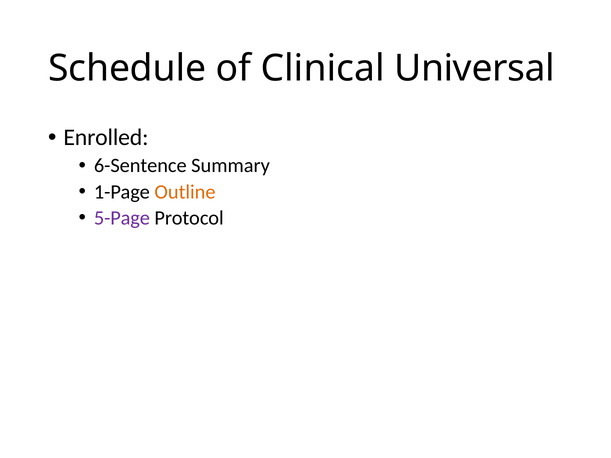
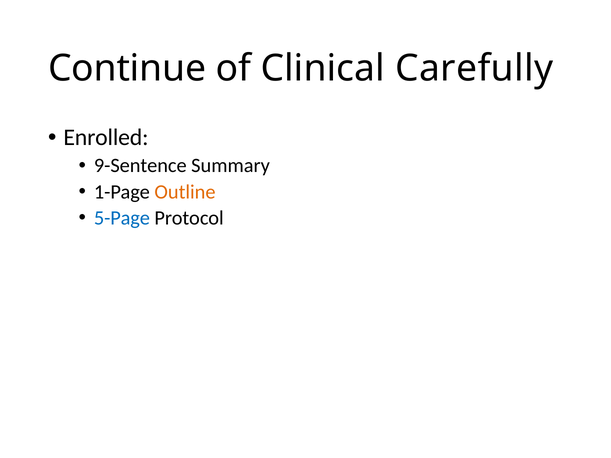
Schedule: Schedule -> Continue (127, 68)
Universal: Universal -> Carefully (474, 68)
6-Sentence: 6-Sentence -> 9-Sentence (140, 166)
5-Page colour: purple -> blue (122, 218)
